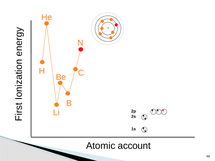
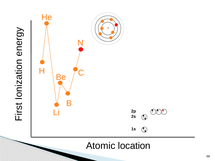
account: account -> location (134, 146)
